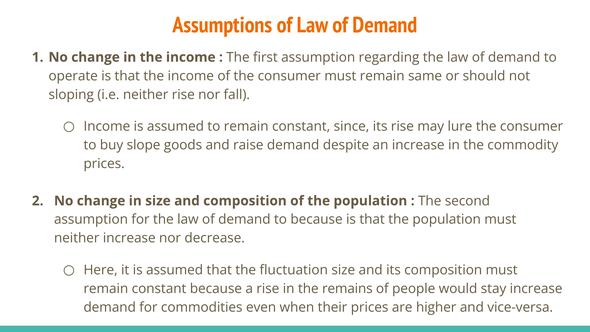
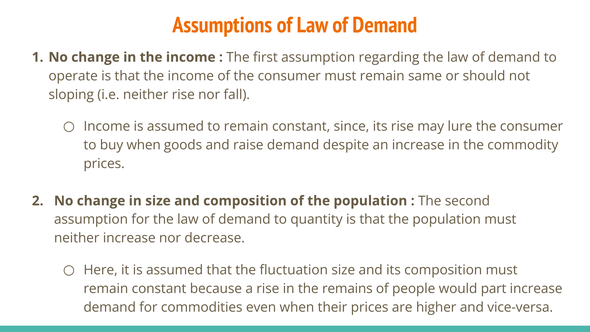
buy slope: slope -> when (144, 145)
to because: because -> quantity (317, 219)
stay: stay -> part (494, 288)
